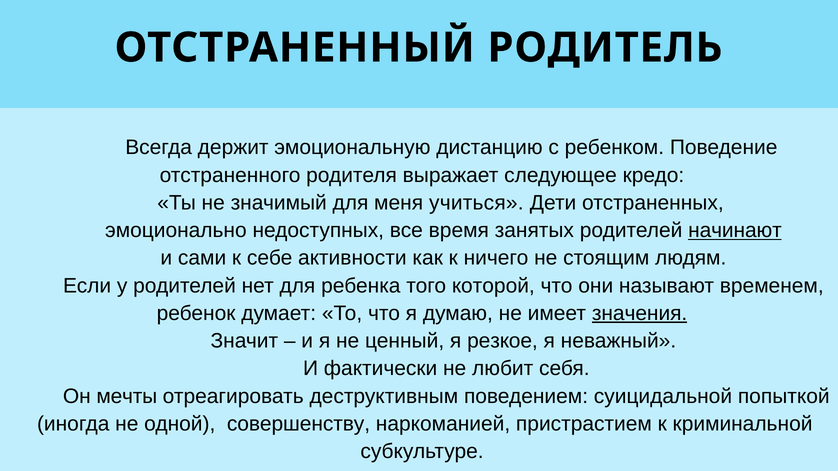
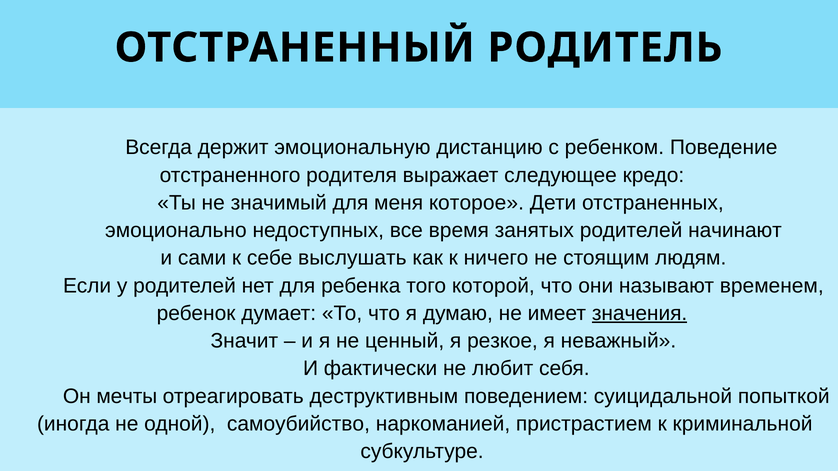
учиться: учиться -> которое (476, 203)
начинают underline: present -> none (735, 231)
активности: активности -> выслушать (352, 258)
совершенству: совершенству -> самоубийство (298, 424)
